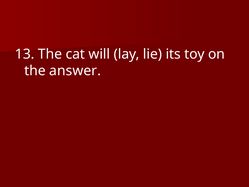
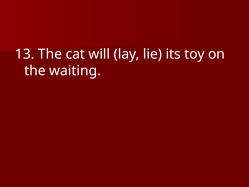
answer: answer -> waiting (75, 71)
